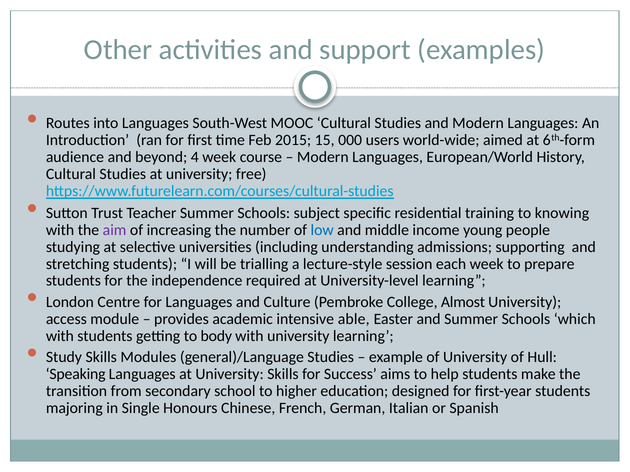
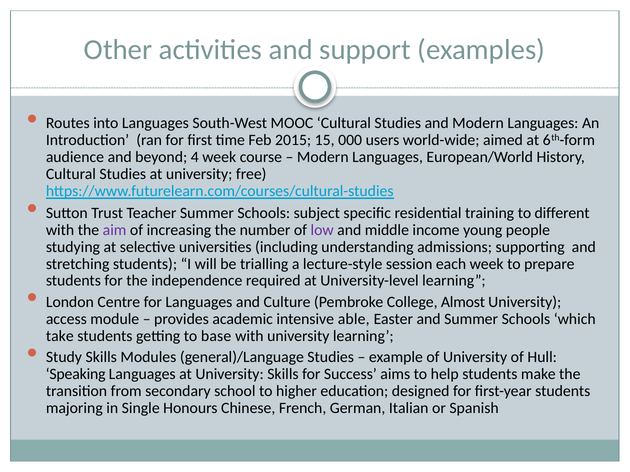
knowing: knowing -> different (562, 213)
low colour: blue -> purple (322, 230)
with: with -> take (60, 336)
body: body -> base (216, 336)
